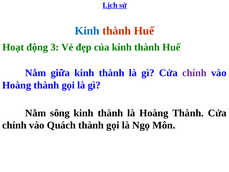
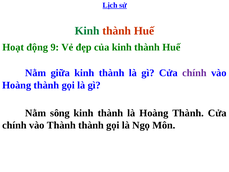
Kinh colour: blue -> green (87, 31)
3: 3 -> 9 (55, 47)
vào Quách: Quách -> Thành (61, 125)
